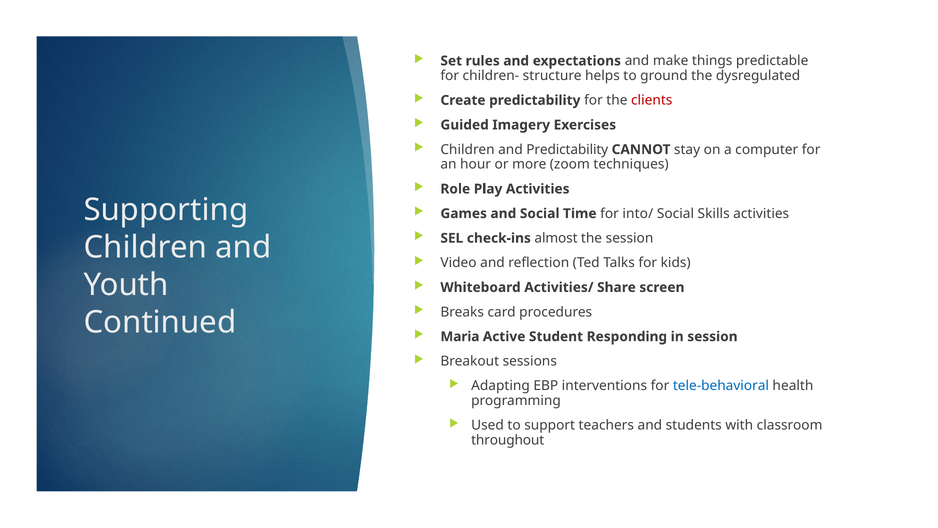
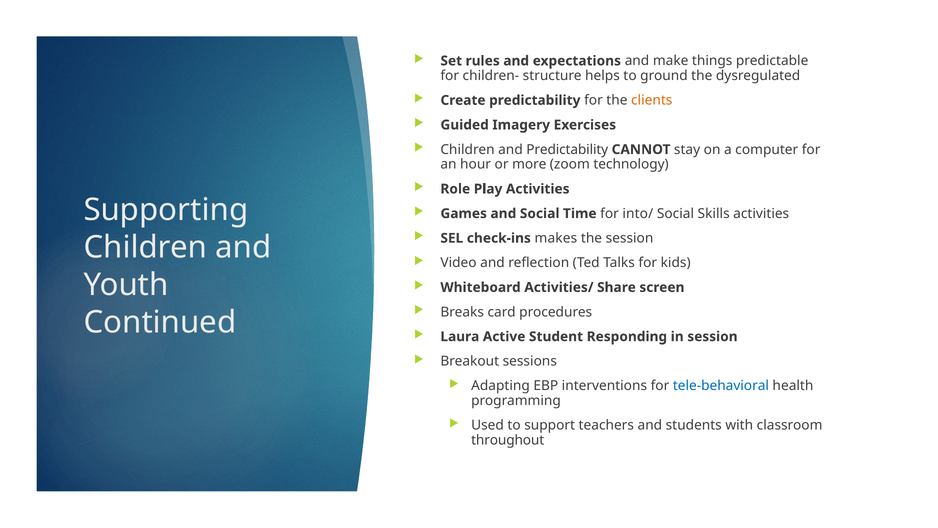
clients colour: red -> orange (652, 100)
techniques: techniques -> technology (631, 164)
almost: almost -> makes (556, 238)
Maria: Maria -> Laura (460, 336)
